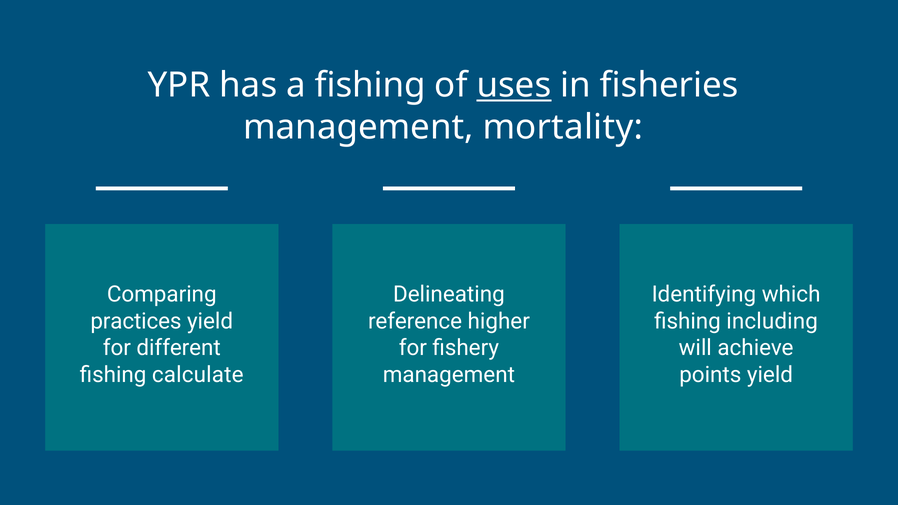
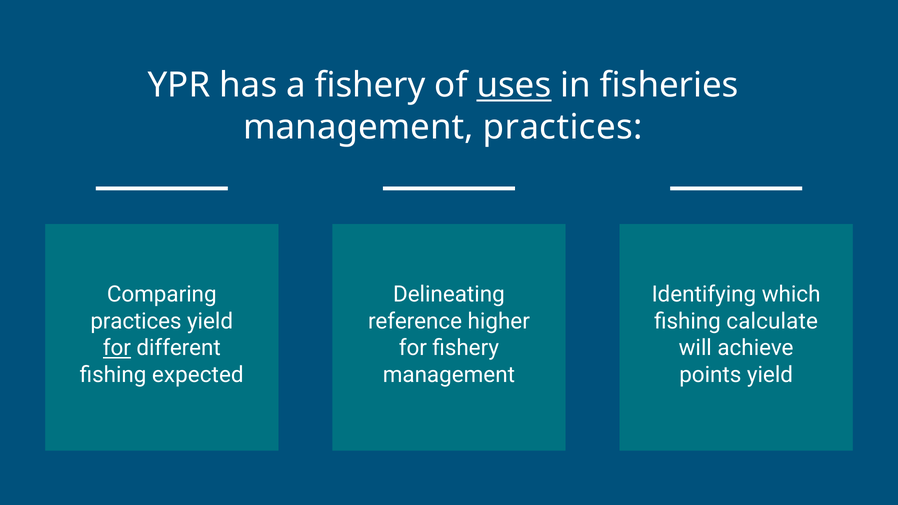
a fishing: fishing -> fishery (370, 85)
management mortality: mortality -> practices (563, 127)
including: including -> calculate (772, 321)
for underline: none -> present (117, 348)
calculate: calculate -> expected (198, 375)
